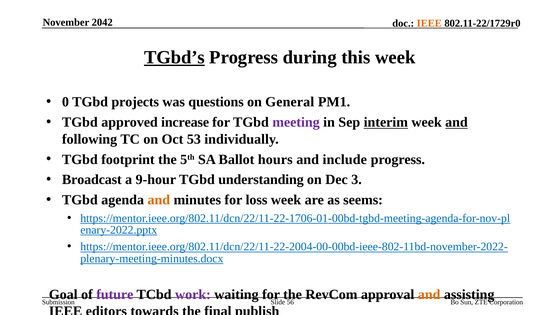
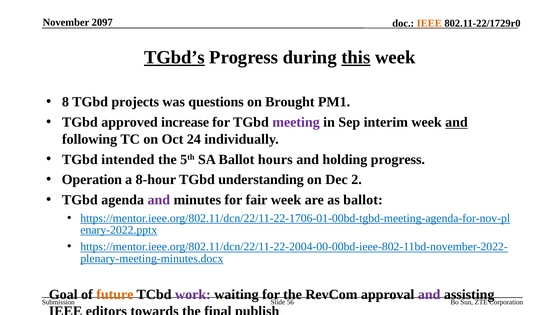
2042: 2042 -> 2097 (102, 22)
this underline: none -> present (356, 57)
0: 0 -> 8 (65, 102)
General: General -> Brought (290, 102)
interim underline: present -> none (386, 122)
53: 53 -> 24 (194, 139)
footprint: footprint -> intended (128, 159)
include: include -> holding (345, 159)
Broadcast: Broadcast -> Operation (92, 180)
9-hour: 9-hour -> 8-hour (156, 180)
3: 3 -> 2 (357, 180)
and colour: orange -> purple (159, 200)
loss: loss -> fair (256, 200)
as seems: seems -> ballot (363, 200)
future colour: purple -> orange (115, 294)
and colour: orange -> purple (429, 294)
